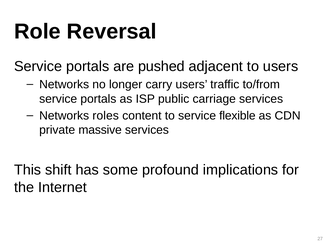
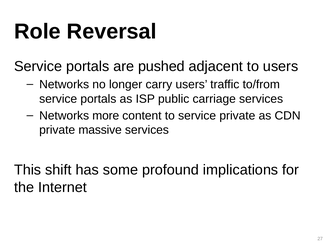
roles: roles -> more (106, 116)
service flexible: flexible -> private (237, 116)
